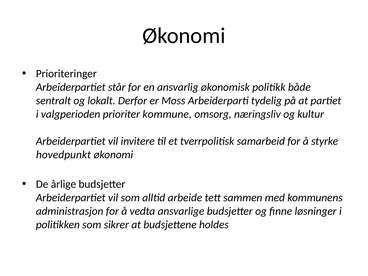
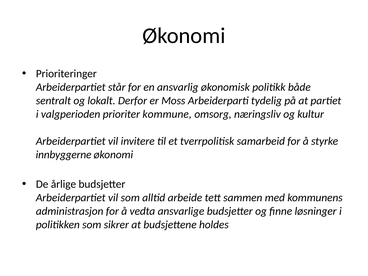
hovedpunkt: hovedpunkt -> innbyggerne (64, 155)
